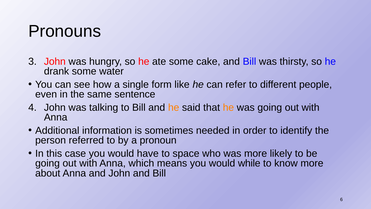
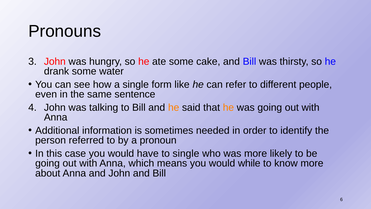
to space: space -> single (186, 153)
